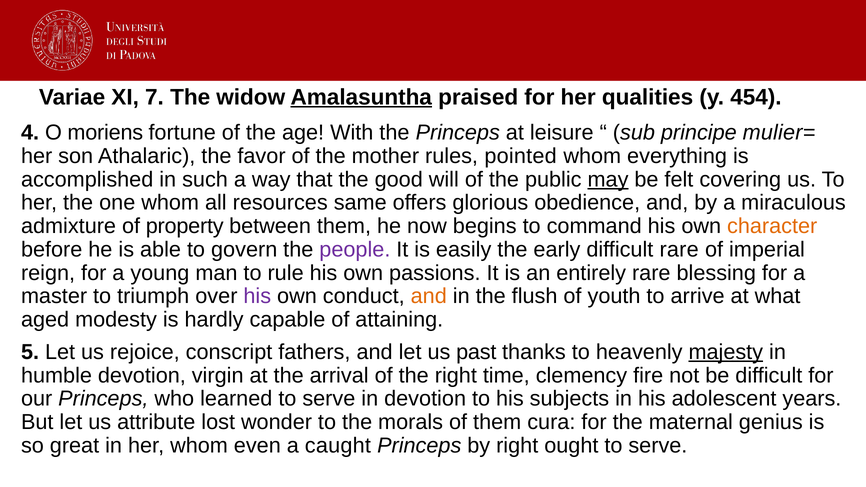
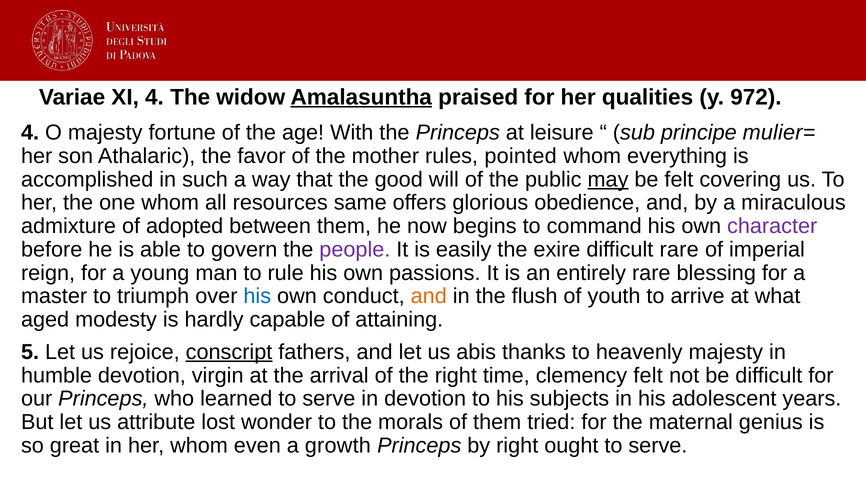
XI 7: 7 -> 4 (154, 97)
454: 454 -> 972 (756, 97)
O moriens: moriens -> majesty (105, 133)
property: property -> adopted (185, 226)
character colour: orange -> purple (772, 226)
early: early -> exire (557, 250)
his colour: purple -> blue (257, 296)
conscript underline: none -> present (229, 352)
past: past -> abis (476, 352)
majesty underline: present -> none (726, 352)
clemency fire: fire -> felt (648, 375)
cura: cura -> tried (551, 422)
caught: caught -> growth (338, 446)
